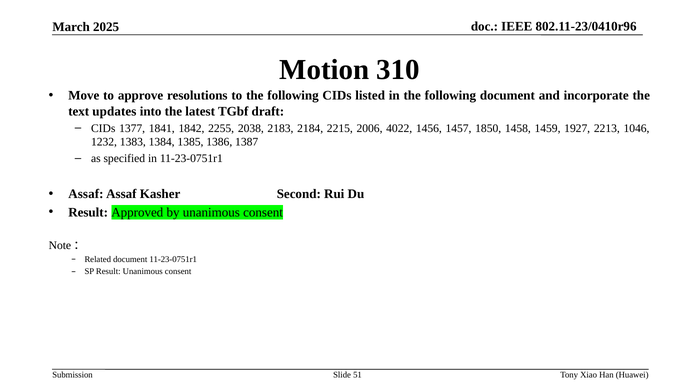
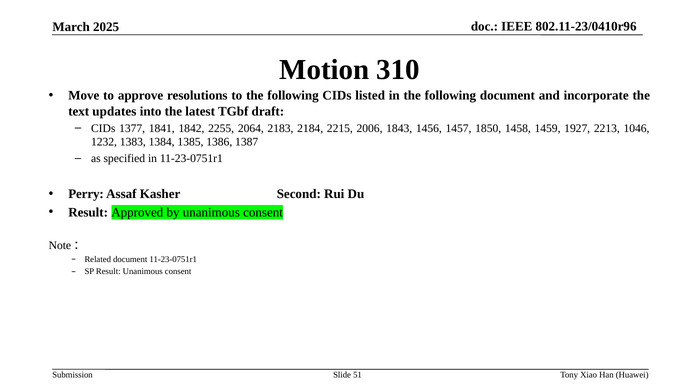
2038: 2038 -> 2064 (251, 128)
4022: 4022 -> 1843 (399, 128)
Assaf: Assaf -> Perry (86, 194)
